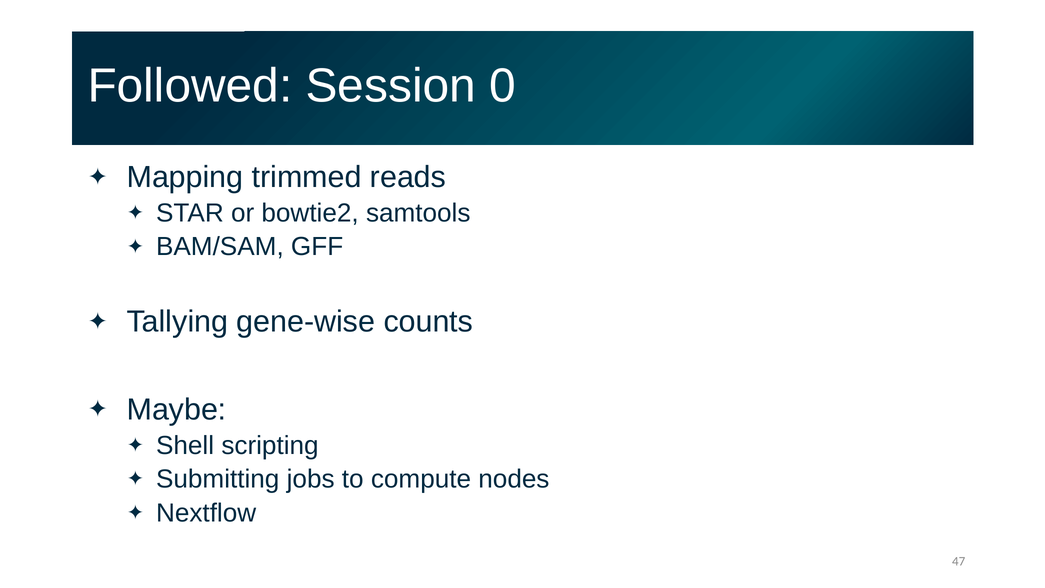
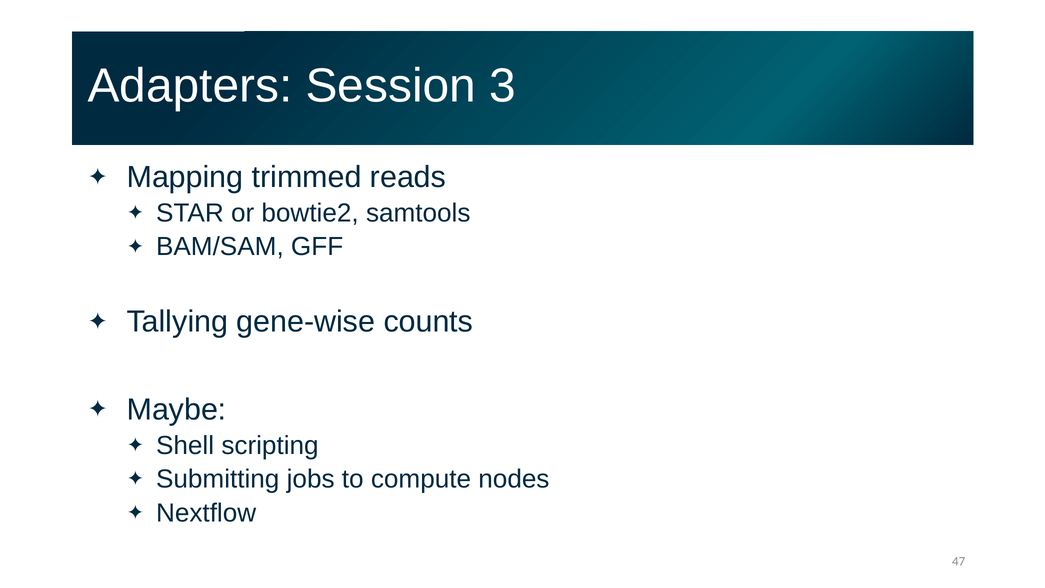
Followed: Followed -> Adapters (190, 86)
0: 0 -> 3 (503, 86)
